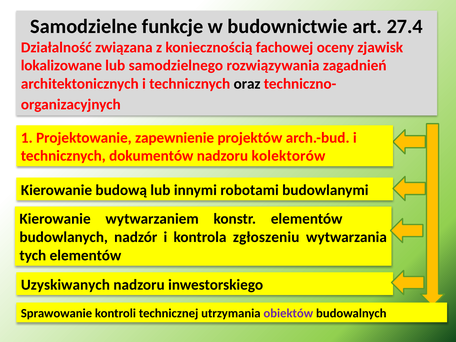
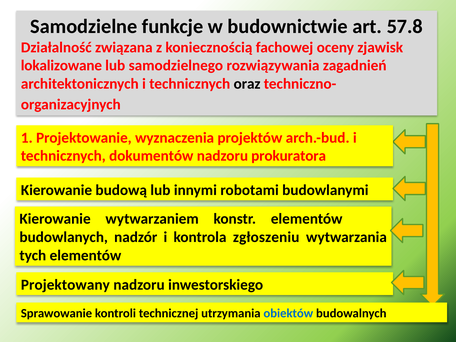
27.4: 27.4 -> 57.8 (405, 26)
zapewnienie: zapewnienie -> wyznaczenia (175, 138)
kolektorów: kolektorów -> prokuratora (289, 156)
Uzyskiwanych: Uzyskiwanych -> Projektowany (65, 285)
obiektów colour: purple -> blue (288, 313)
